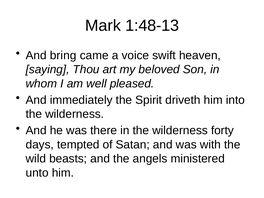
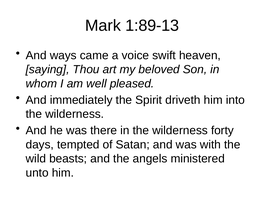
1:48-13: 1:48-13 -> 1:89-13 (152, 26)
bring: bring -> ways (63, 55)
